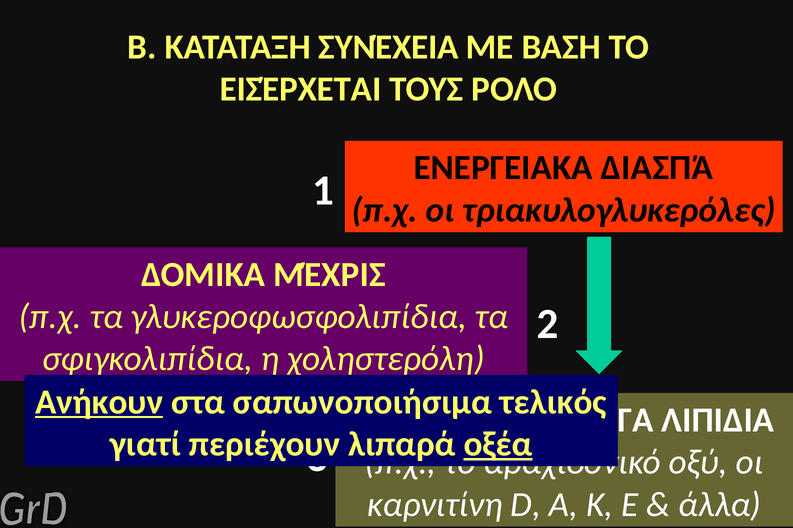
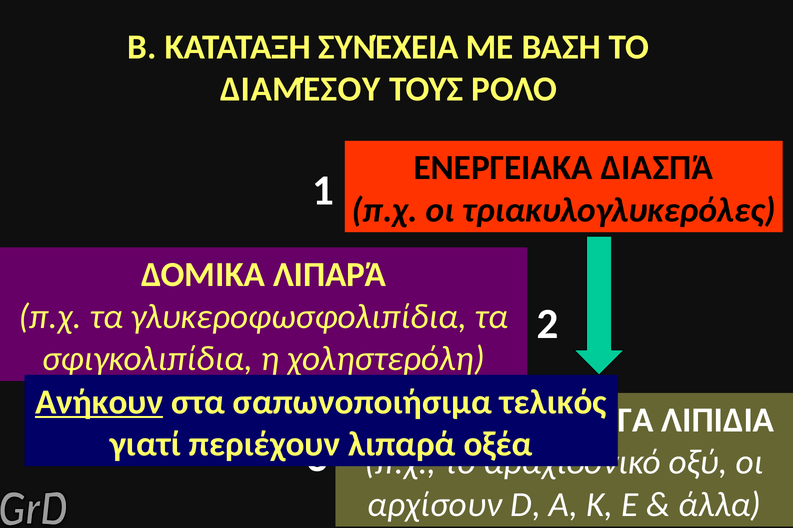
ΕΙΣΈΡΧΕΤΑΙ: ΕΙΣΈΡΧΕΤΑΙ -> ΔΙΑΜΈΣΟΥ (300, 89)
ΔΟΜΙΚΑ ΜΈΧΡΙΣ: ΜΈΧΡΙΣ -> ΛΙΠΑΡΆ (330, 275)
οξέα underline: present -> none (498, 445)
καρνιτίνη: καρνιτίνη -> αρχίσουν (435, 505)
